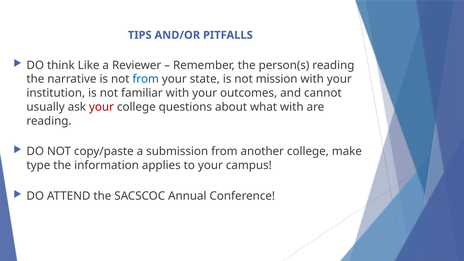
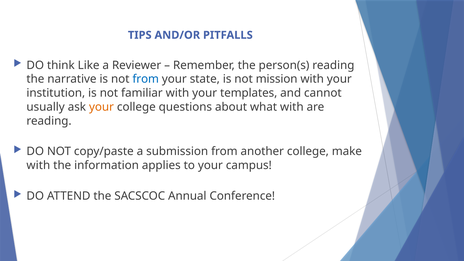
outcomes: outcomes -> templates (249, 93)
your colour: red -> orange (101, 107)
type: type -> with (38, 165)
